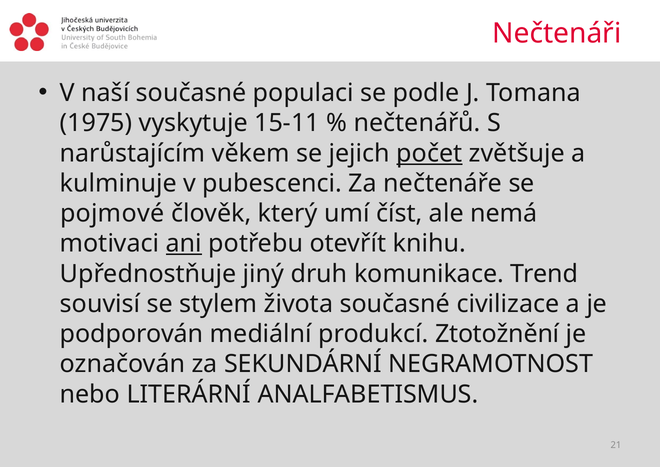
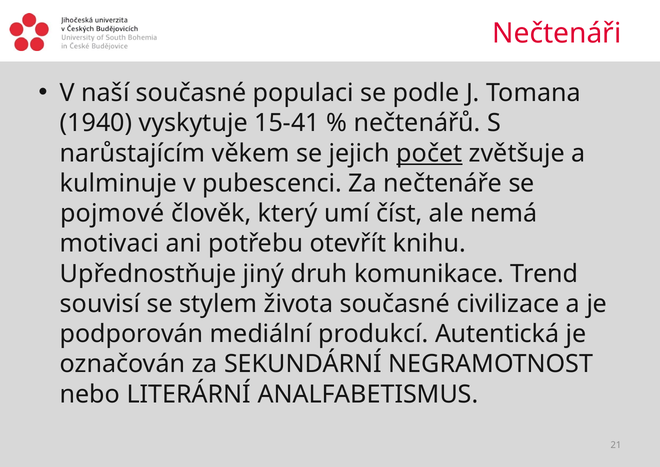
1975: 1975 -> 1940 (96, 123)
15-11: 15-11 -> 15-41 (287, 123)
ani underline: present -> none (184, 243)
Ztotožnění: Ztotožnění -> Autentická (497, 334)
